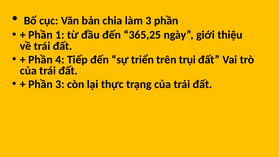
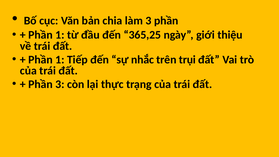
4: 4 -> 1 (60, 60)
triển: triển -> nhắc (143, 60)
